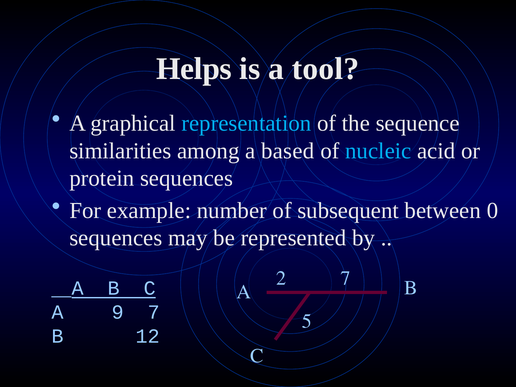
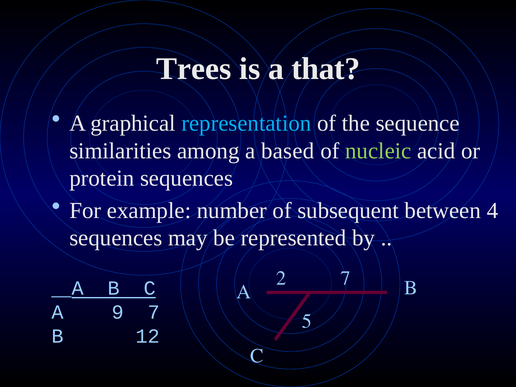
Helps: Helps -> Trees (194, 69)
tool: tool -> that (326, 69)
nucleic colour: light blue -> light green (378, 151)
0: 0 -> 4 (492, 210)
